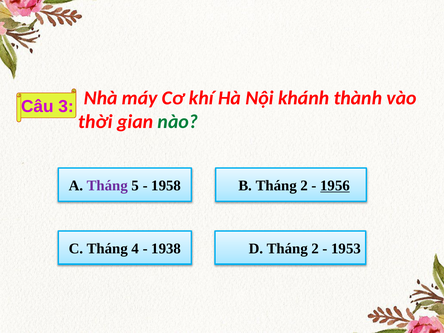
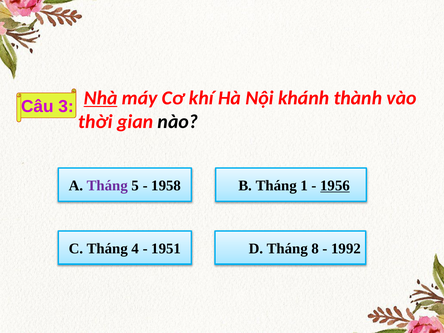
Nhà underline: none -> present (101, 98)
nào colour: green -> black (178, 122)
B Tháng 2: 2 -> 1 (304, 186)
1938: 1938 -> 1951 (166, 249)
D Tháng 2: 2 -> 8 (315, 249)
1953: 1953 -> 1992 (346, 249)
